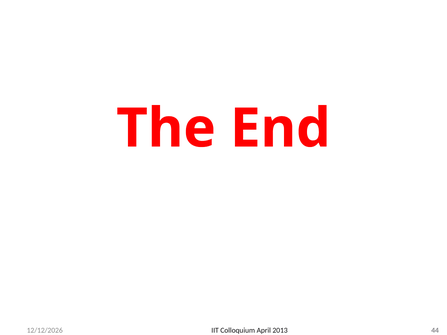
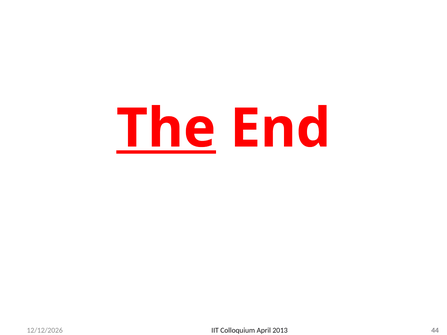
The underline: none -> present (166, 129)
